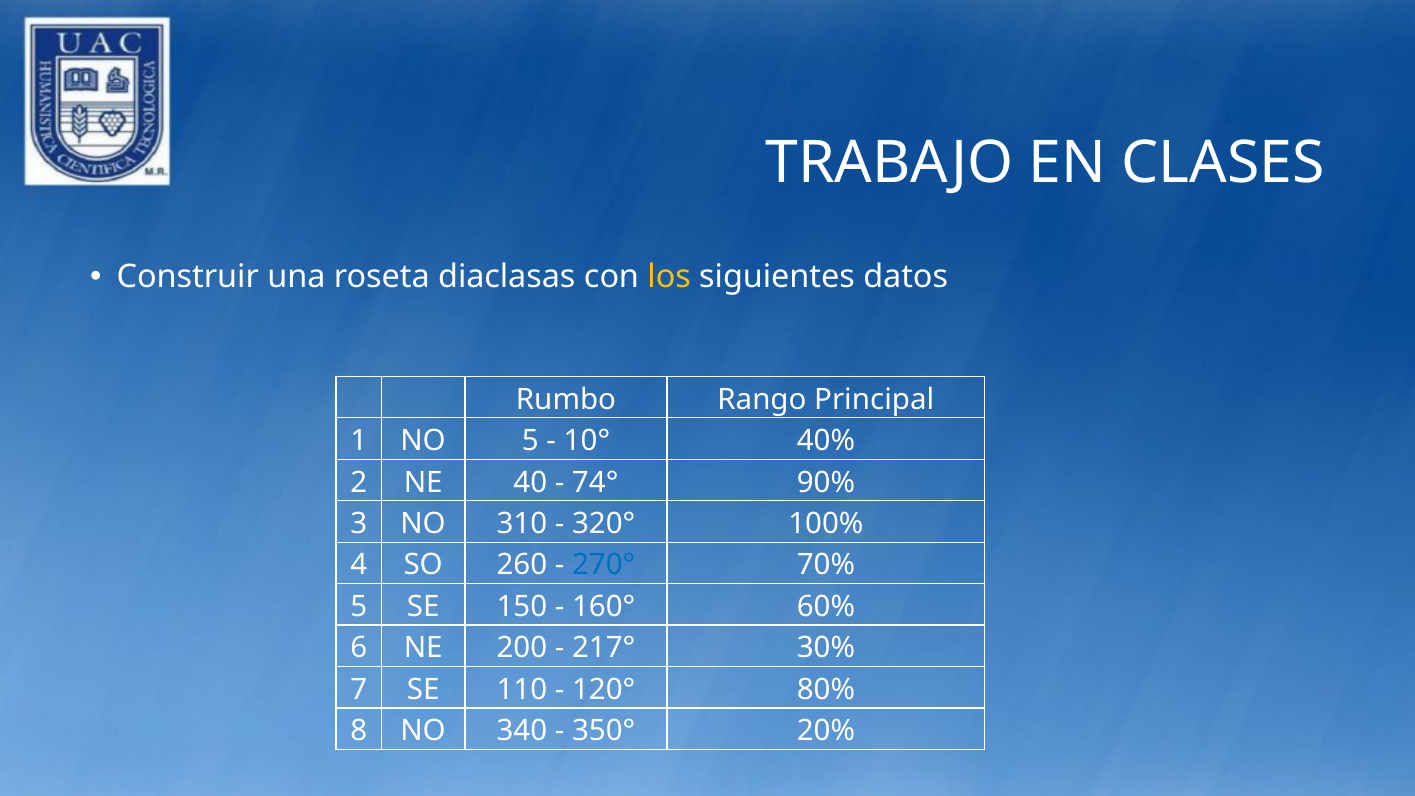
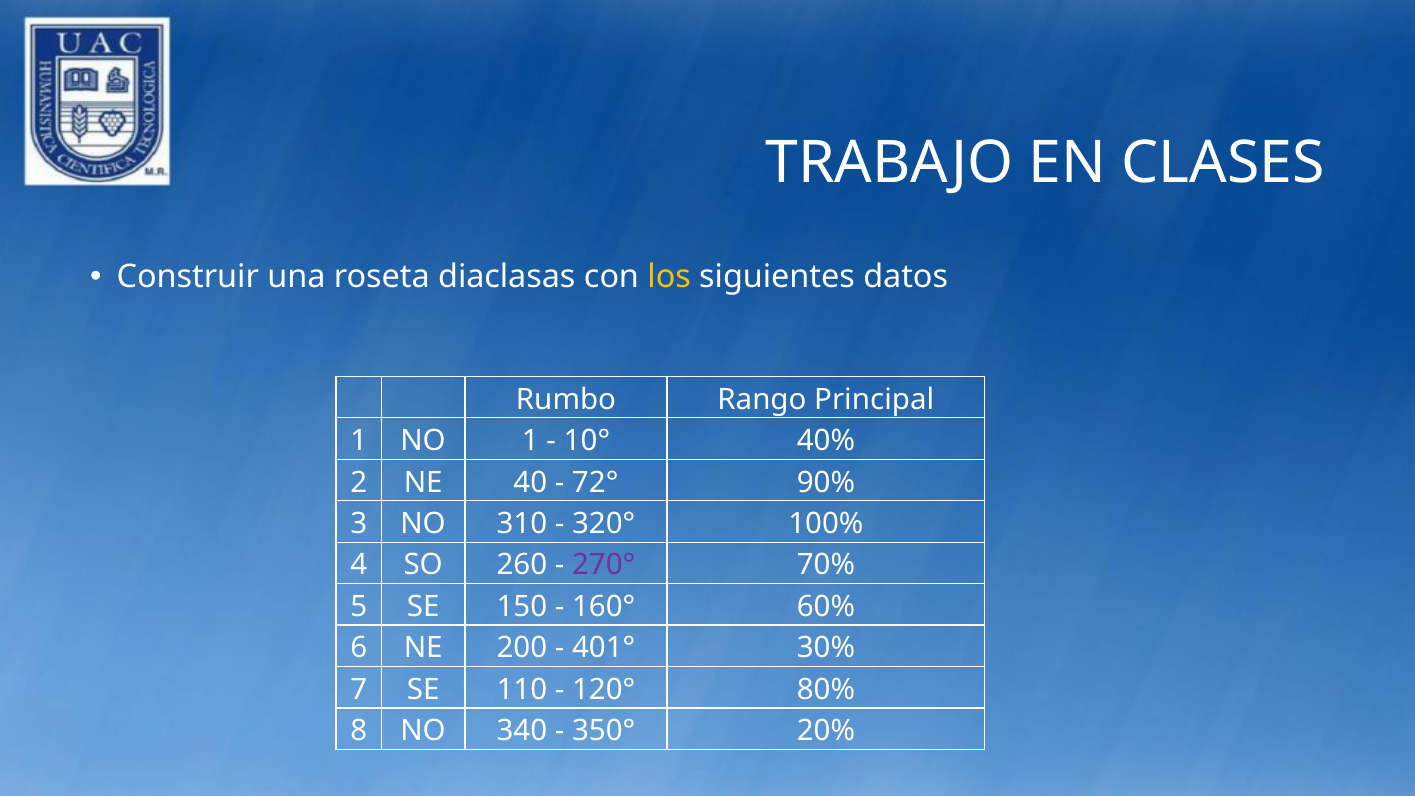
NO 5: 5 -> 1 (530, 441)
74°: 74° -> 72° (595, 482)
270° colour: blue -> purple (604, 565)
217°: 217° -> 401° (604, 648)
